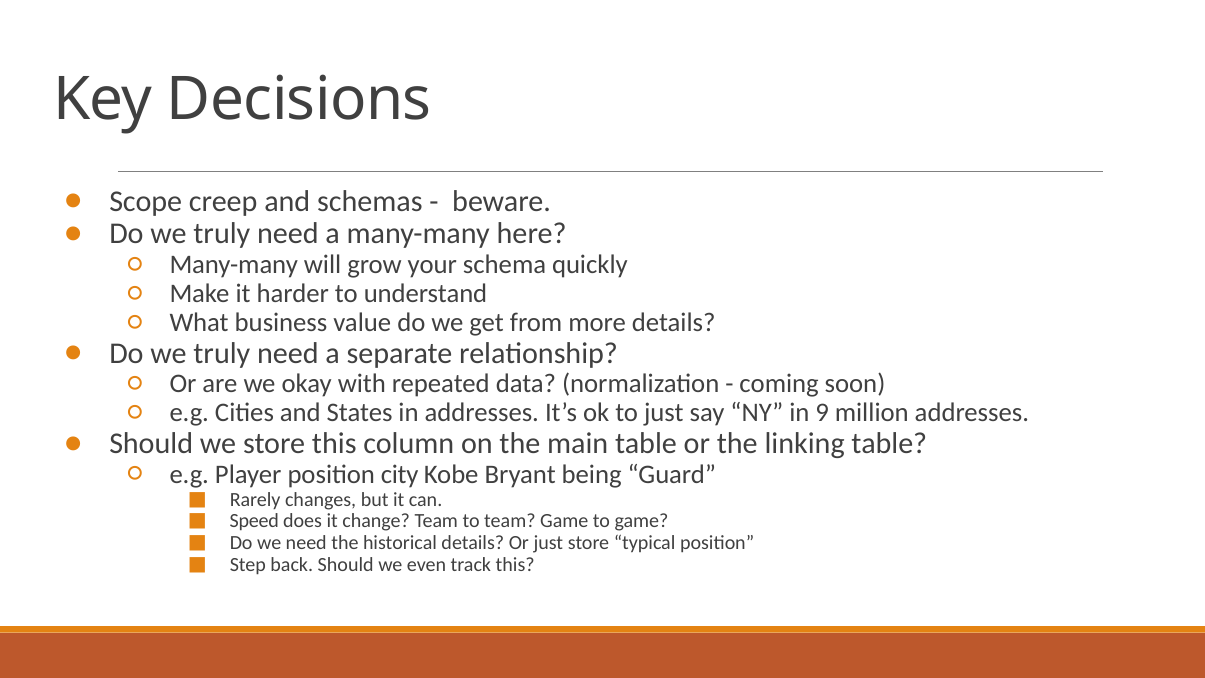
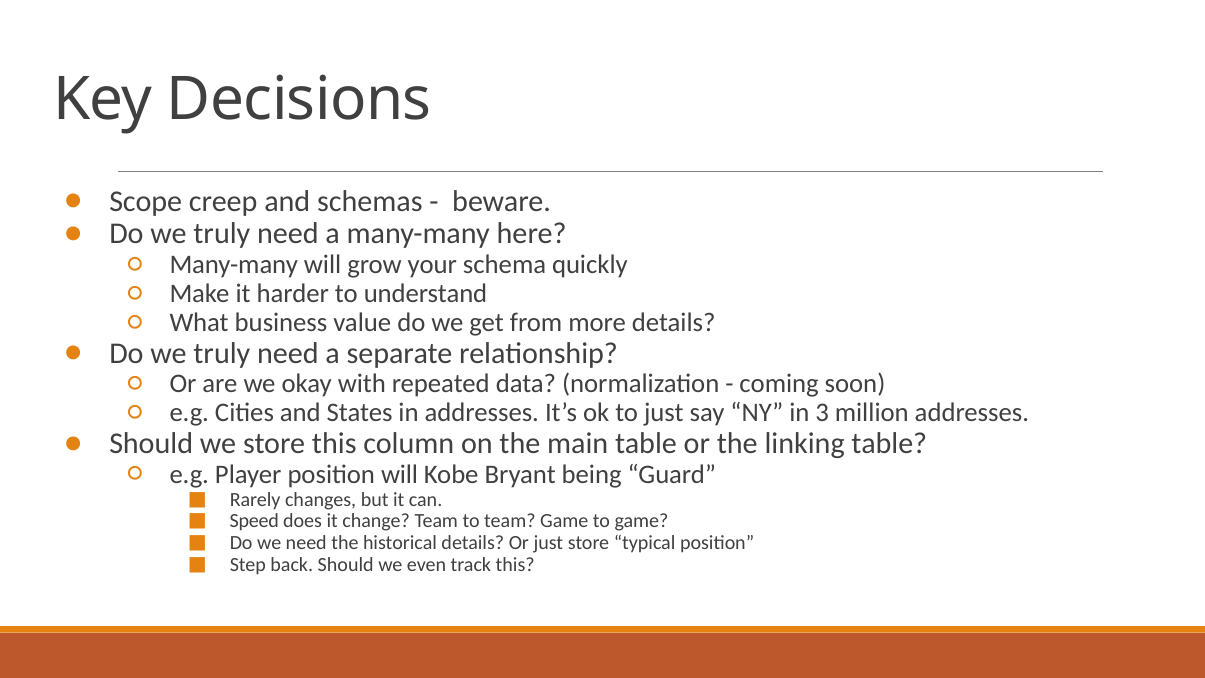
9: 9 -> 3 (822, 413)
position city: city -> will (400, 474)
